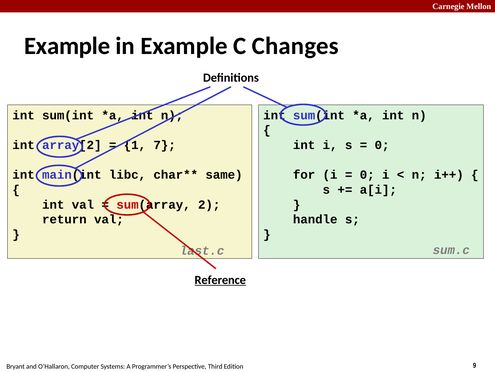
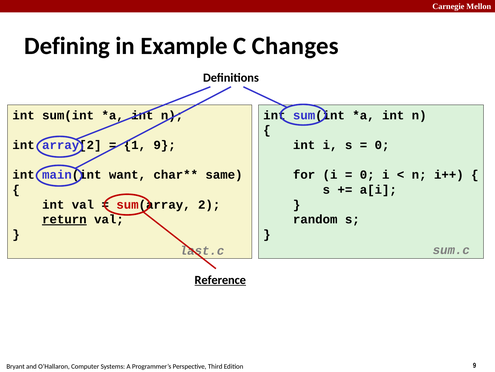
Example: Example -> Defining (67, 46)
1 7: 7 -> 9 (165, 145)
libc: libc -> want (128, 175)
return underline: none -> present (64, 219)
handle: handle -> random (315, 219)
